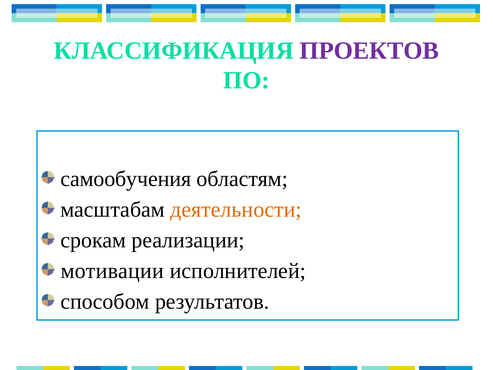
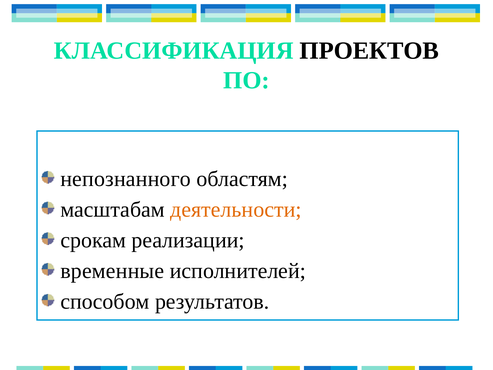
ПРОЕКТОВ colour: purple -> black (369, 51)
самообучения: самообучения -> непознанного (126, 179)
мотивации: мотивации -> временные (112, 271)
